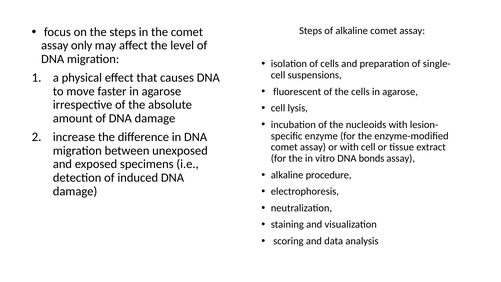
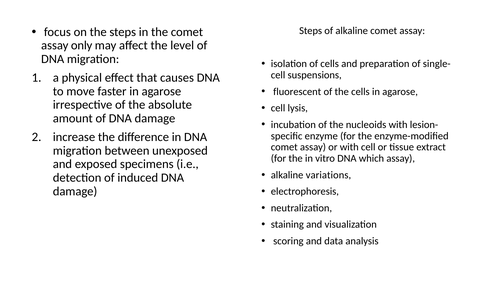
bonds: bonds -> which (371, 158)
procedure: procedure -> variations (328, 175)
